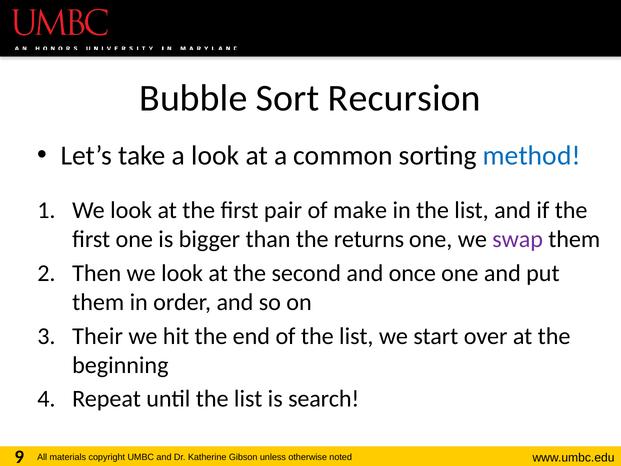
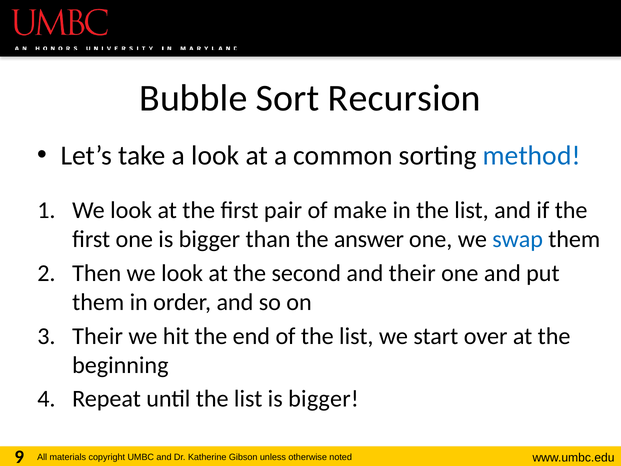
returns: returns -> answer (369, 239)
swap colour: purple -> blue (518, 239)
and once: once -> their (412, 273)
list is search: search -> bigger (323, 399)
